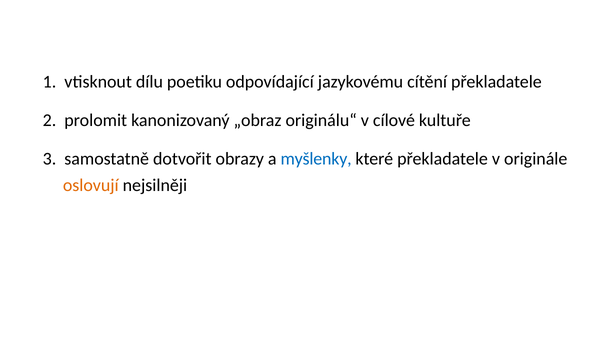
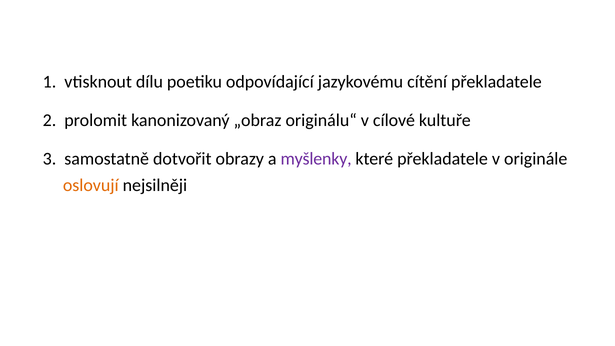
myšlenky colour: blue -> purple (316, 159)
